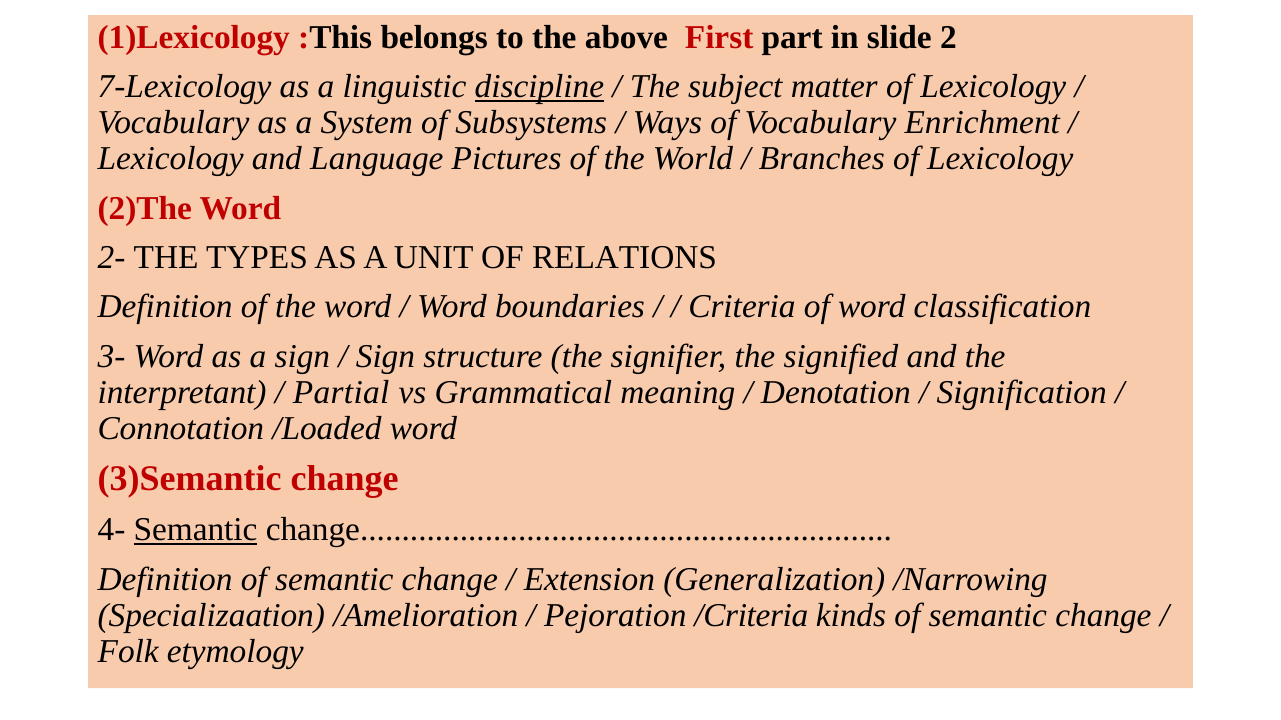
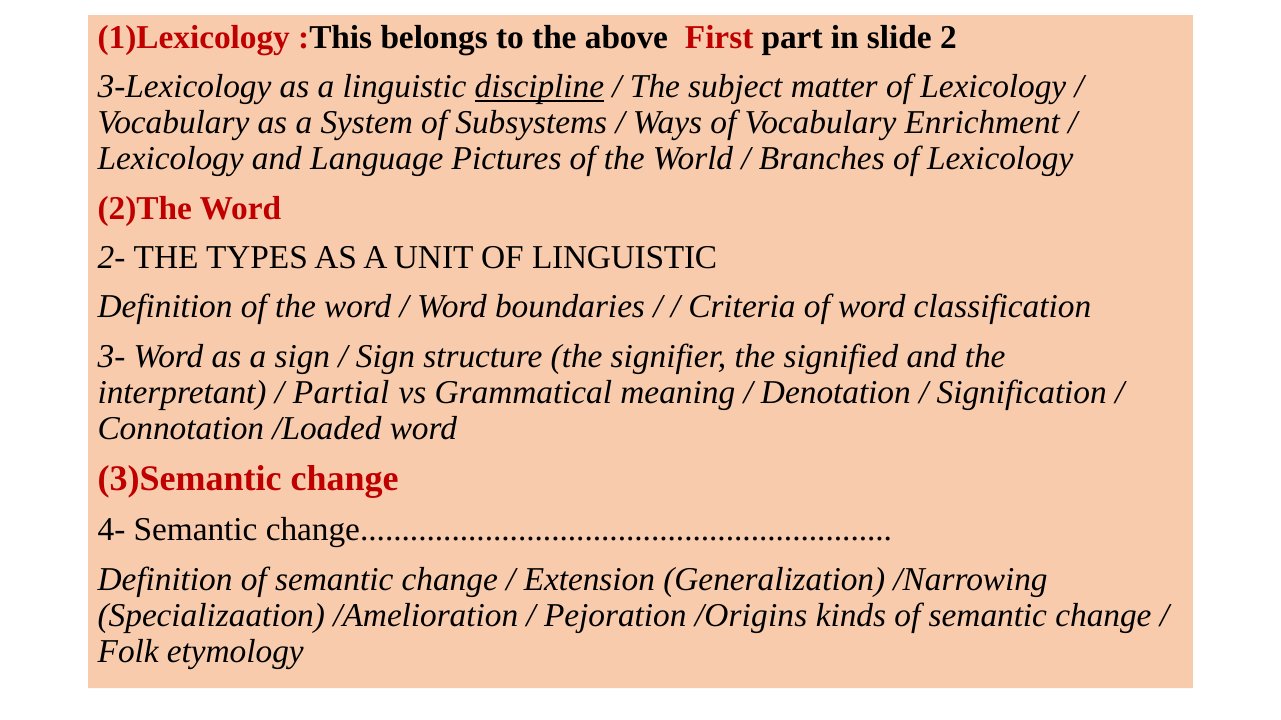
7-Lexicology: 7-Lexicology -> 3-Lexicology (185, 87)
OF RELATIONS: RELATIONS -> LINGUISTIC (625, 258)
Semantic underline: present -> none (196, 530)
/Criteria: /Criteria -> /Origins (751, 616)
